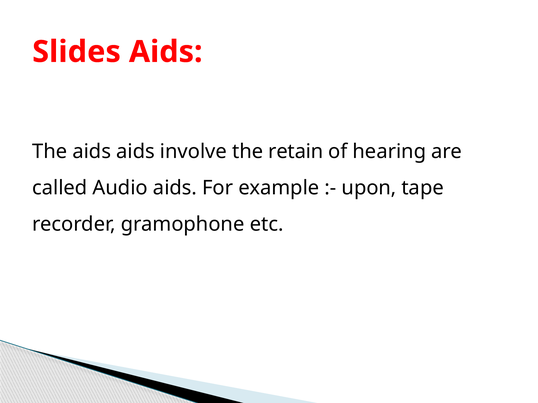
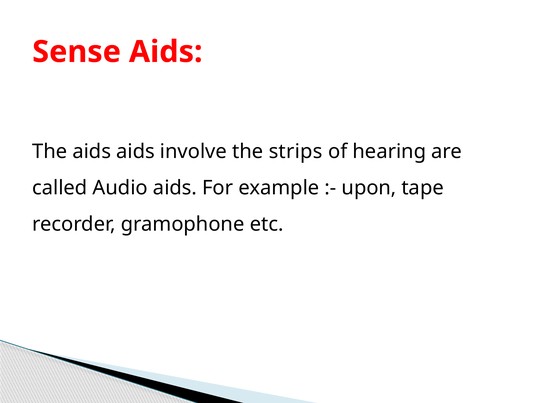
Slides: Slides -> Sense (77, 52)
retain: retain -> strips (296, 152)
